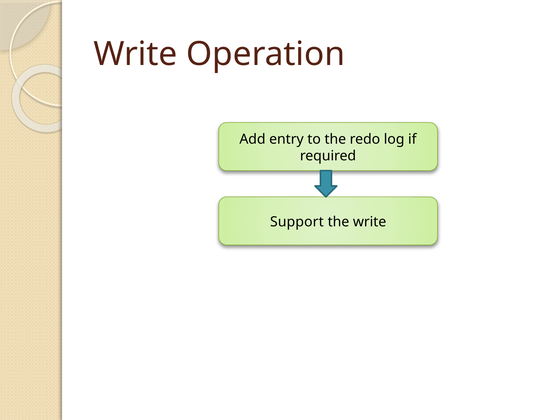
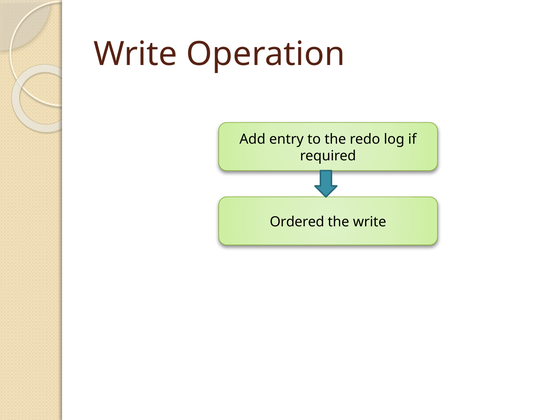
Support: Support -> Ordered (297, 222)
